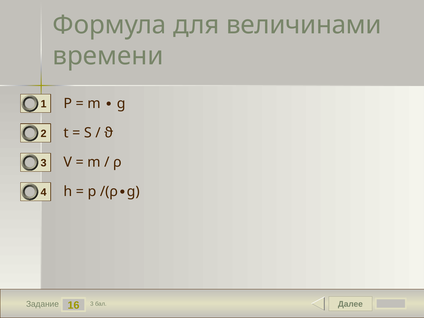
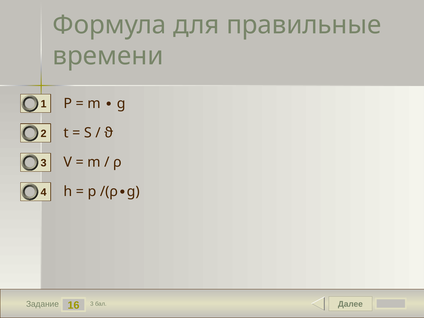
величинами: величинами -> правильные (304, 25)
